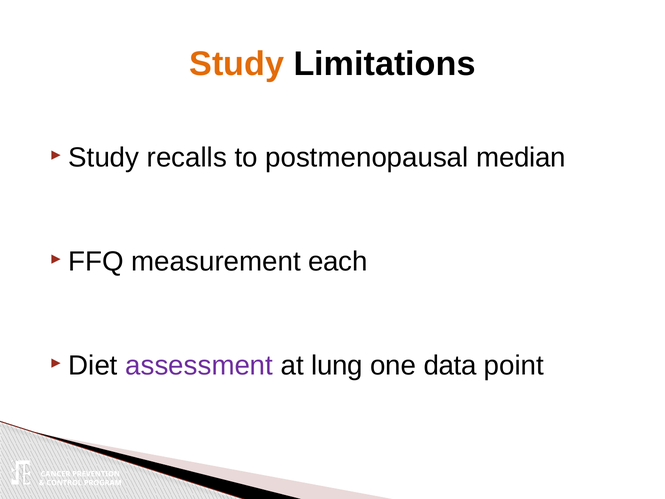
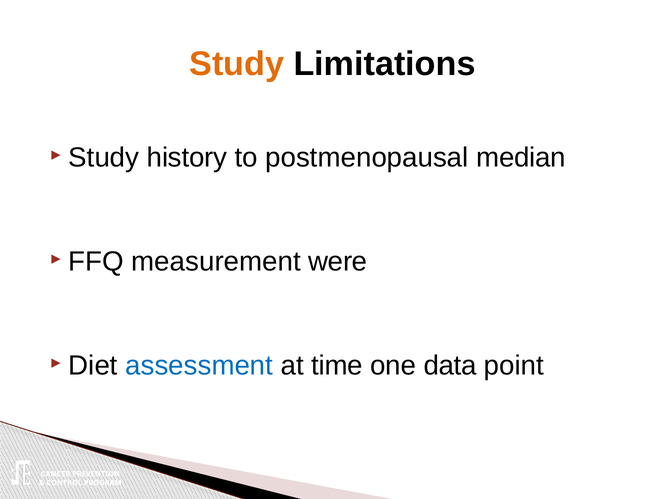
recalls: recalls -> history (187, 158)
each: each -> were (338, 262)
assessment colour: purple -> blue (199, 365)
lung: lung -> time (337, 365)
